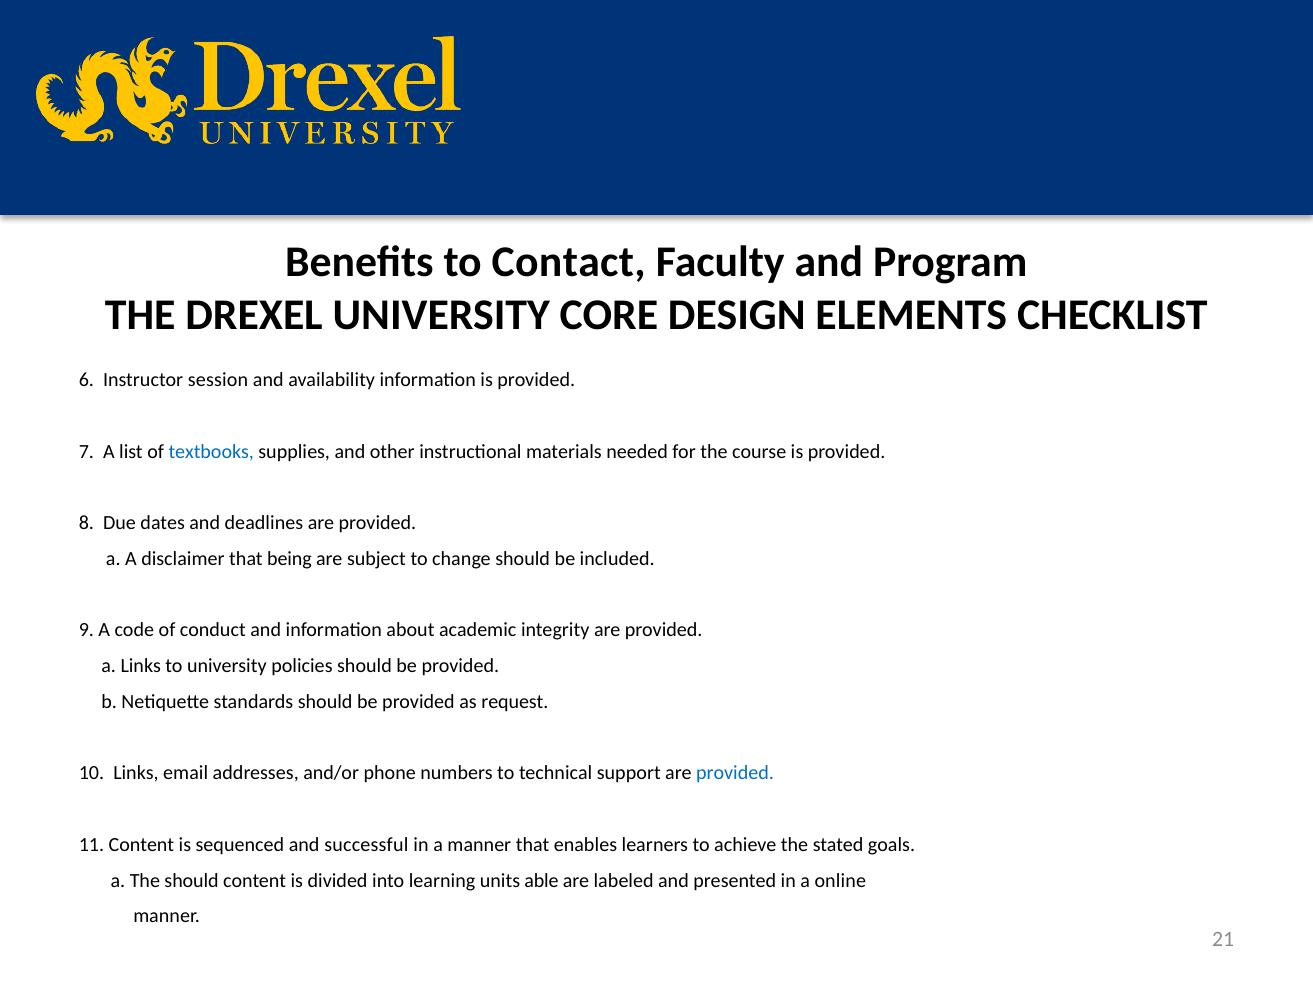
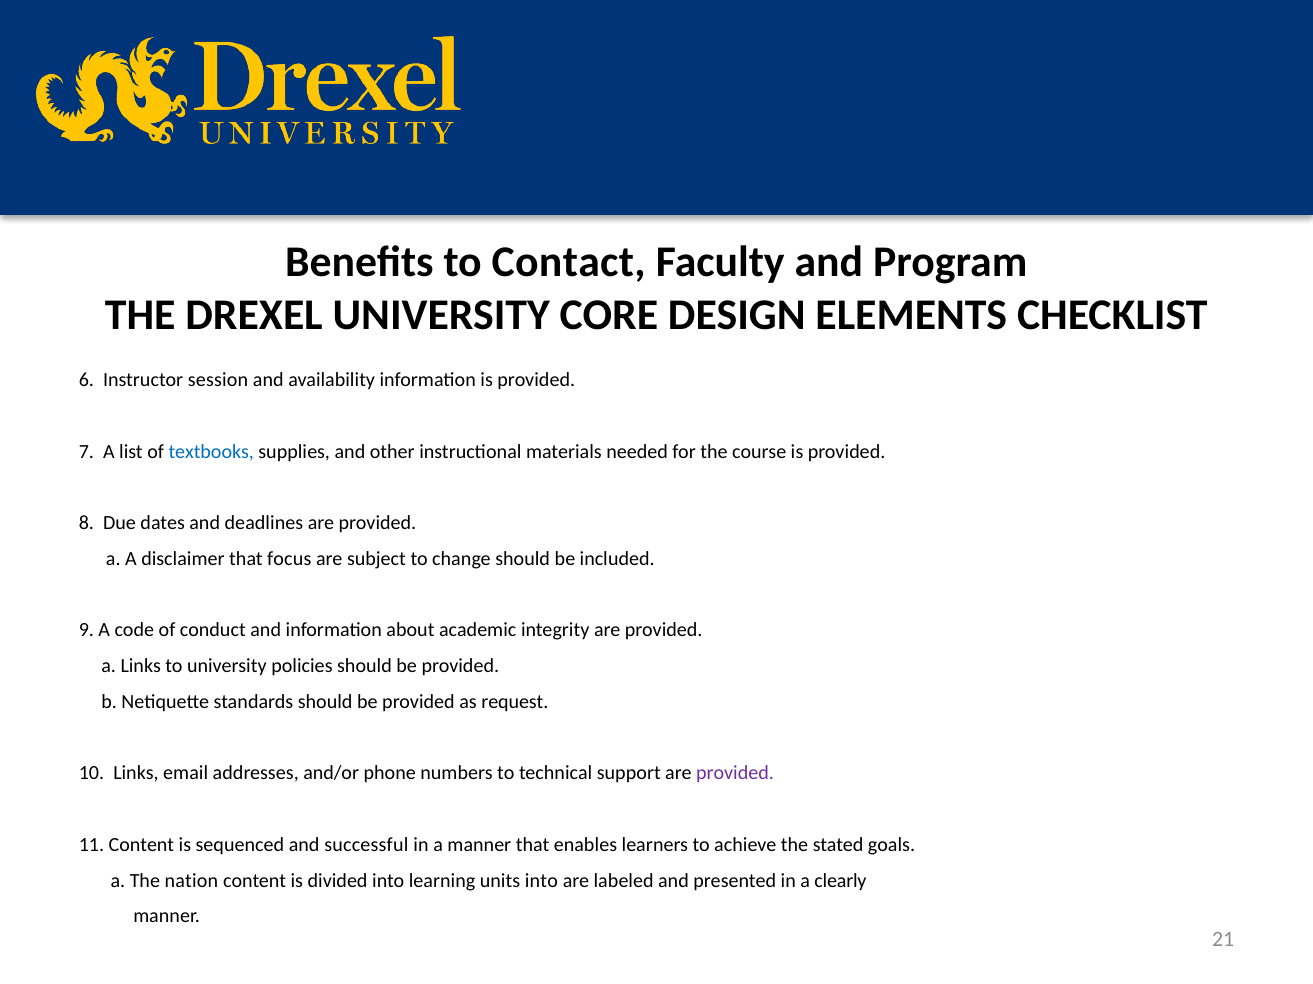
being: being -> focus (289, 559)
provided colour: blue -> purple (735, 774)
The should: should -> nation (191, 881)
units able: able -> into (541, 881)
online: online -> clearly (841, 881)
